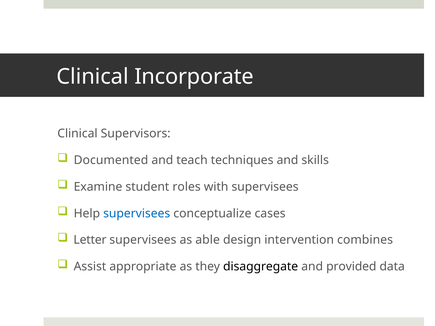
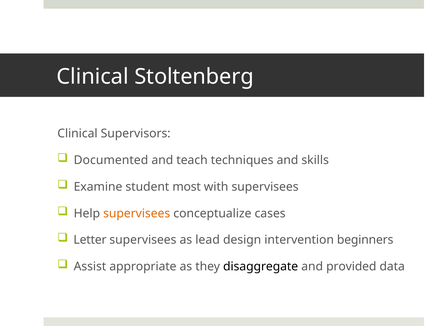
Incorporate: Incorporate -> Stoltenberg (194, 77)
roles: roles -> most (187, 187)
supervisees colour: blue -> orange (137, 214)
able: able -> lead (208, 240)
combines: combines -> beginners (365, 240)
